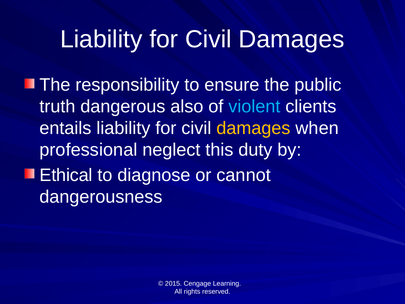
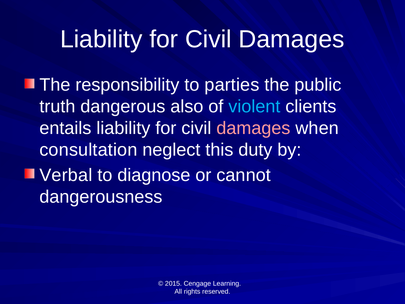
ensure: ensure -> parties (232, 85)
damages colour: yellow -> pink (254, 128)
professional: professional -> consultation (88, 150)
Ethical: Ethical -> Verbal (66, 175)
